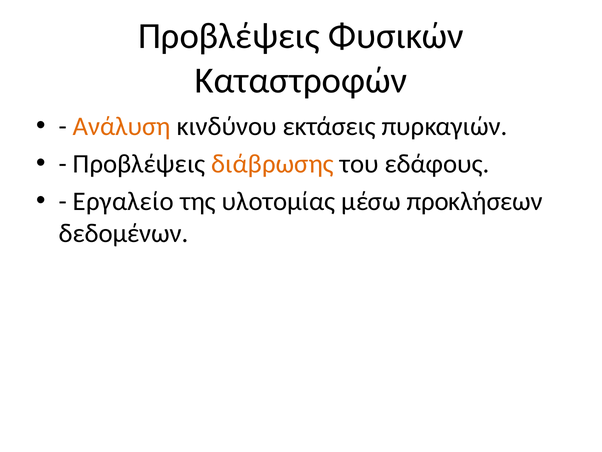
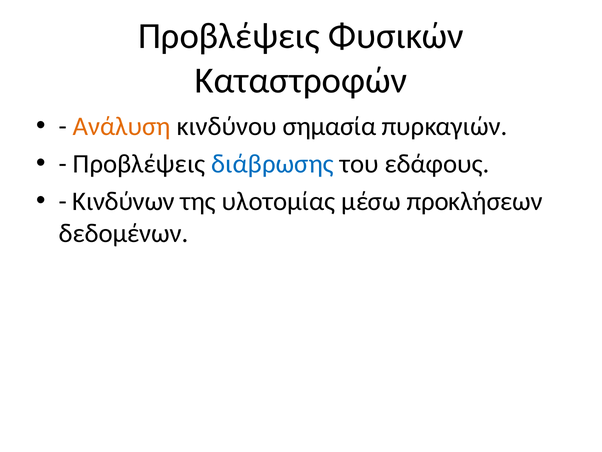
εκτάσεις: εκτάσεις -> σημασία (329, 126)
διάβρωσης colour: orange -> blue (273, 164)
Εργαλείο: Εργαλείο -> Κινδύνων (124, 201)
